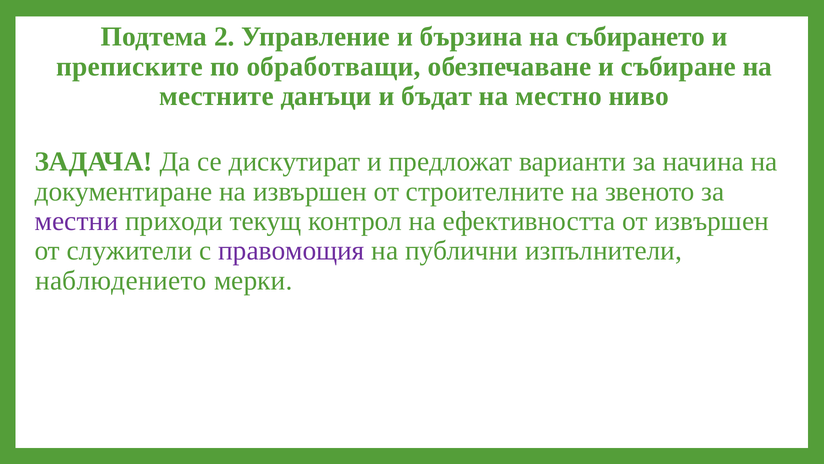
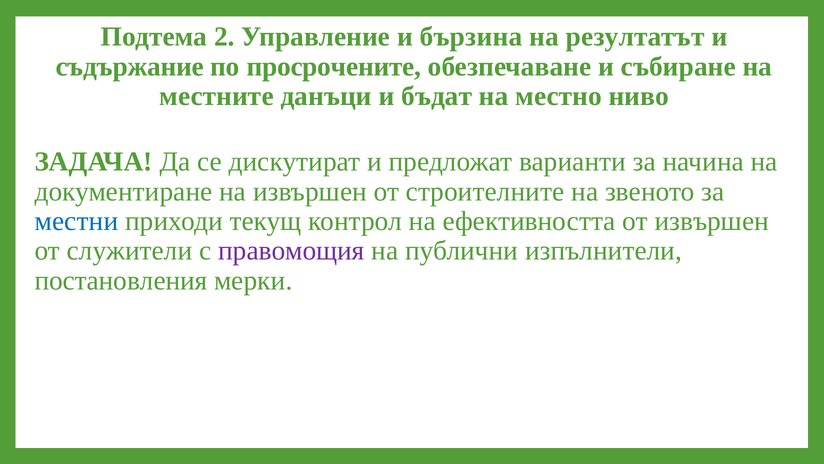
събирането: събирането -> резултатът (635, 37)
преписките: преписките -> съдържание (130, 66)
обработващи: обработващи -> просрочените (334, 66)
местни colour: purple -> blue (76, 221)
наблюдението: наблюдението -> постановления (121, 280)
